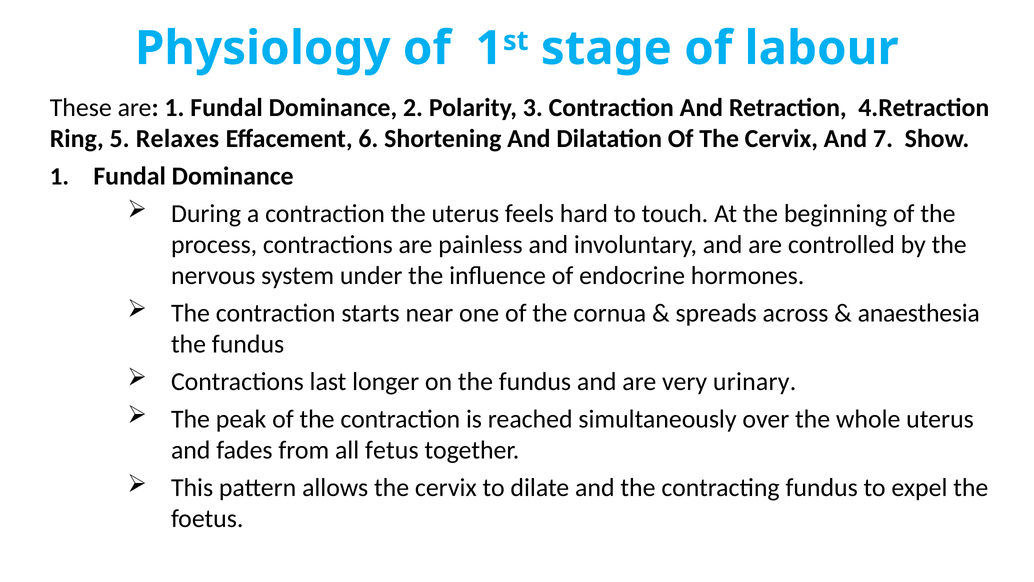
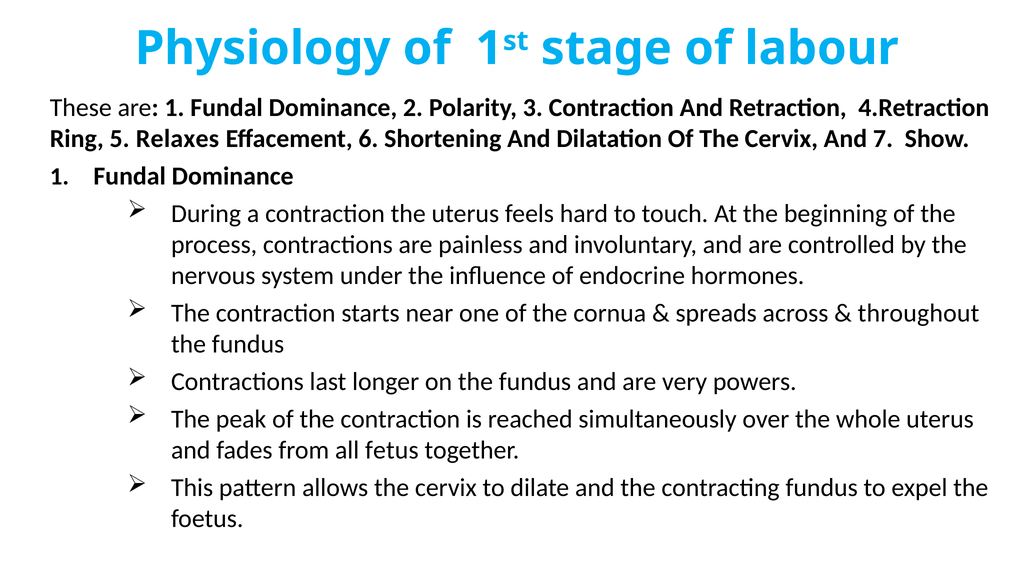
anaesthesia: anaesthesia -> throughout (919, 313)
urinary: urinary -> powers (755, 382)
